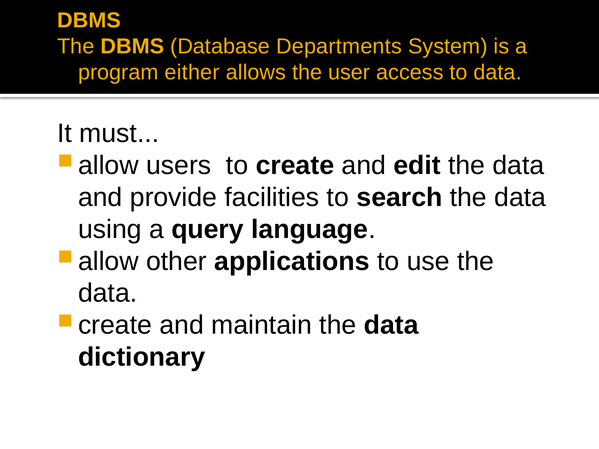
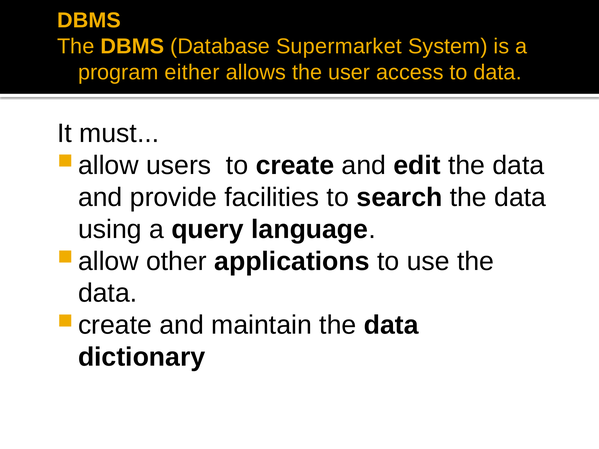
Departments: Departments -> Supermarket (339, 46)
